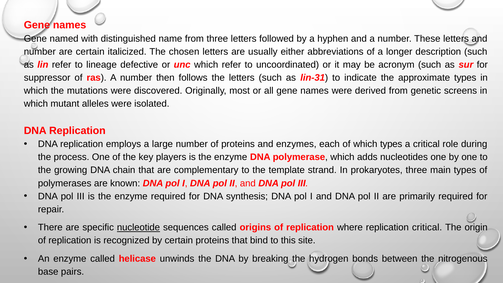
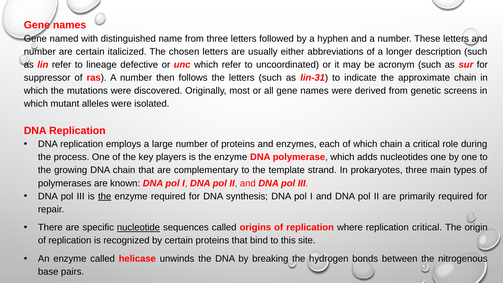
approximate types: types -> chain (465, 78)
which types: types -> chain (391, 144)
the underline: none -> present (105, 196)
